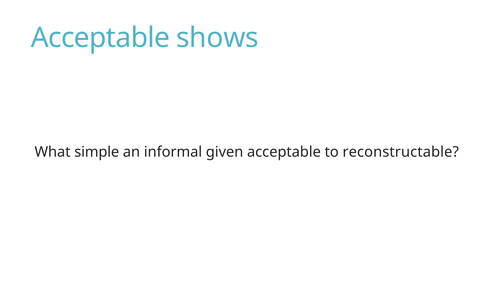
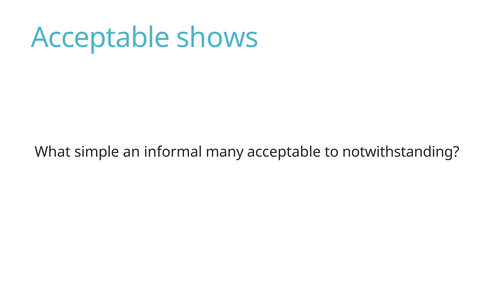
given: given -> many (225, 152)
reconstructable: reconstructable -> notwithstanding (401, 152)
